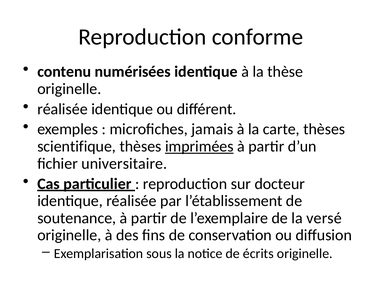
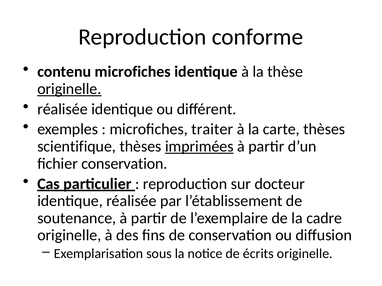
contenu numérisées: numérisées -> microfiches (133, 72)
originelle underline: none -> present (69, 89)
jamais: jamais -> traiter (212, 129)
fichier universitaire: universitaire -> conservation (124, 164)
versé: versé -> cadre (324, 218)
